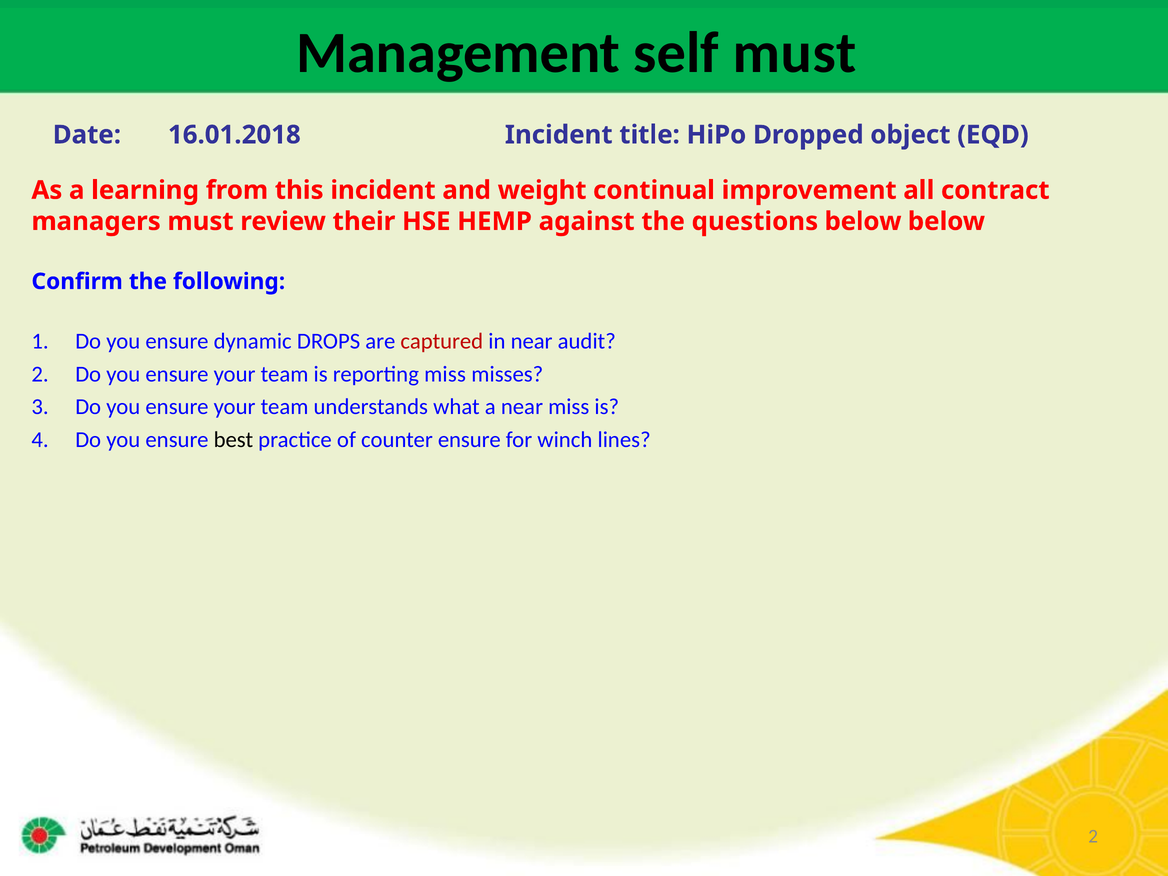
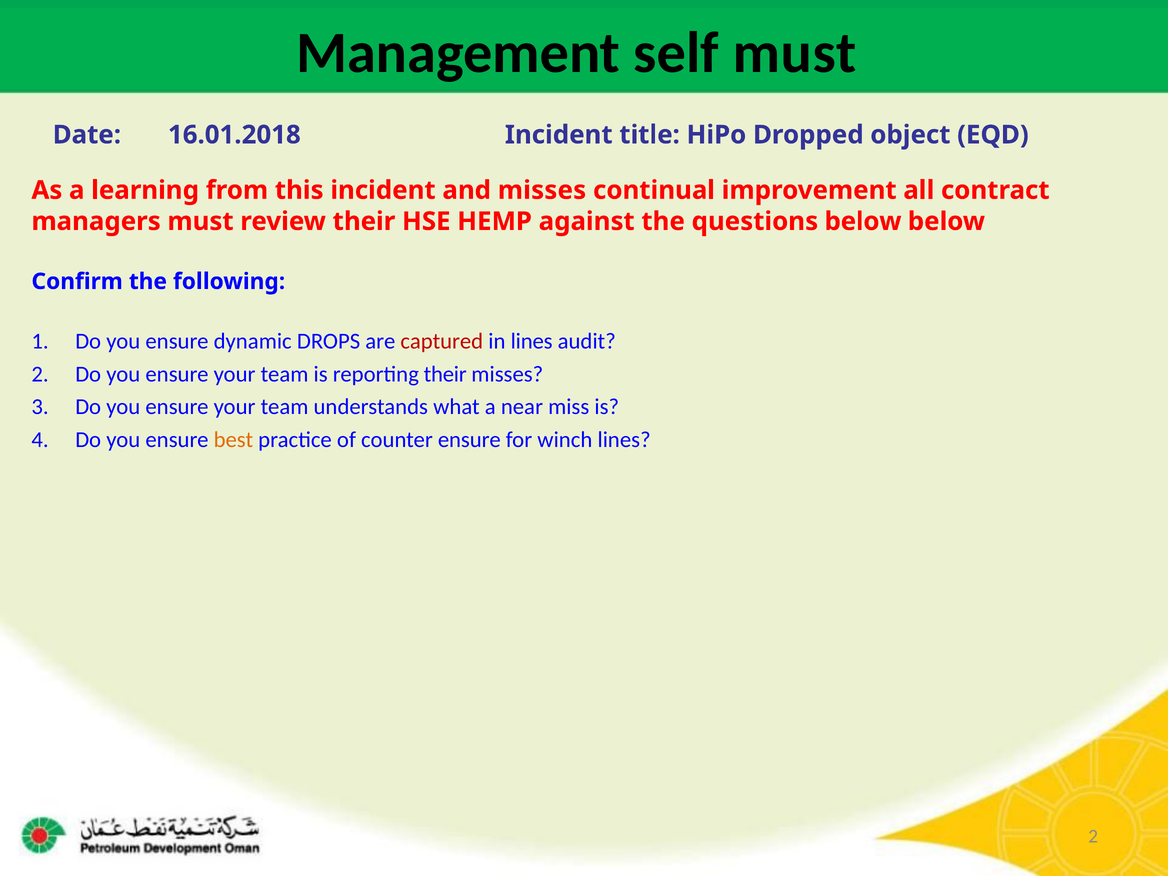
and weight: weight -> misses (542, 190)
in near: near -> lines (532, 341)
reporting miss: miss -> their (445, 374)
best colour: black -> orange (233, 440)
